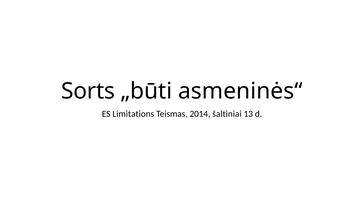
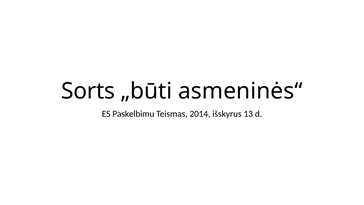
Limitations: Limitations -> Paskelbimu (133, 114)
šaltiniai: šaltiniai -> išskyrus (227, 114)
